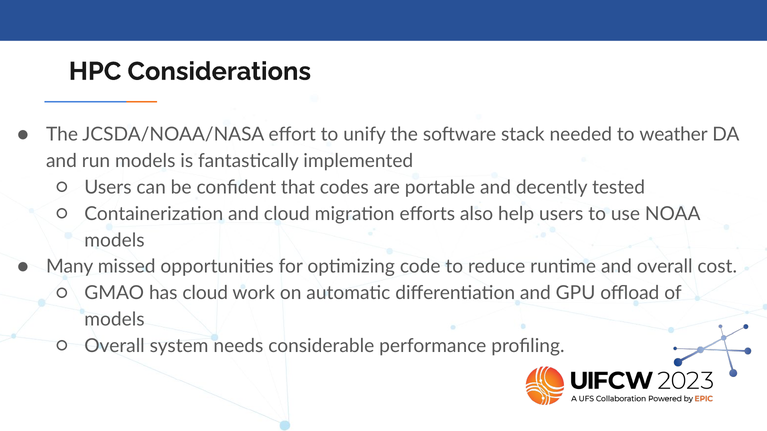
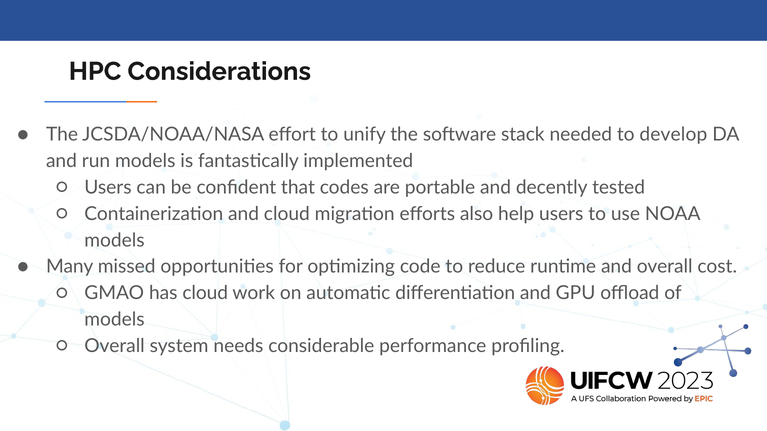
weather: weather -> develop (673, 135)
